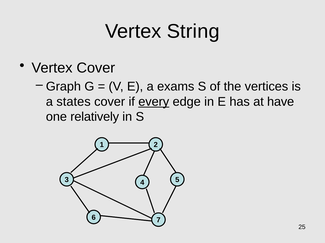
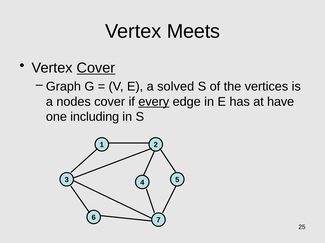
String: String -> Meets (193, 31)
Cover underline: none -> present (96, 68)
exams: exams -> solved (176, 87)
states: states -> nodes (74, 102)
relatively: relatively -> including (95, 117)
